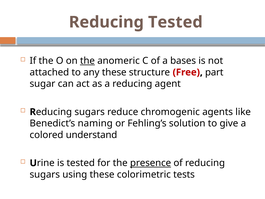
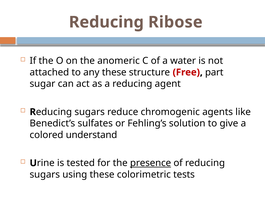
Reducing Tested: Tested -> Ribose (175, 22)
the underline: present -> none (87, 61)
bases: bases -> water (183, 61)
naming: naming -> sulfates (95, 123)
